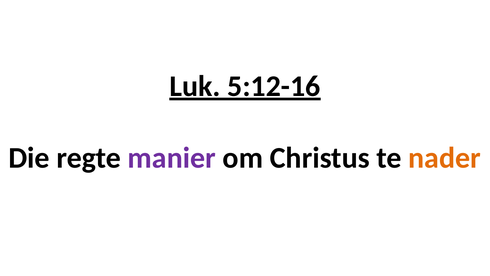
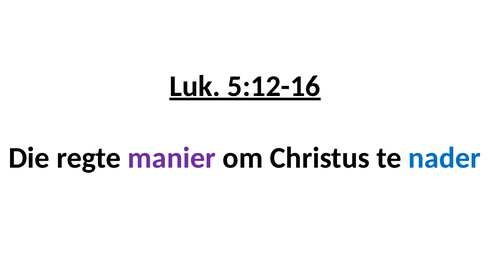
nader colour: orange -> blue (445, 158)
